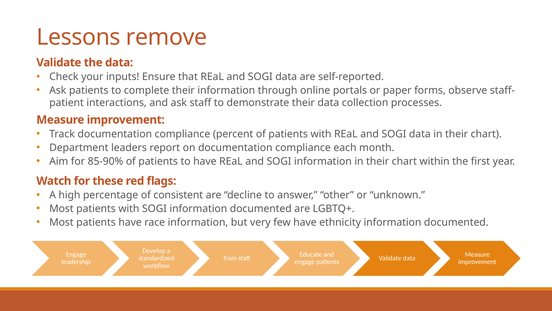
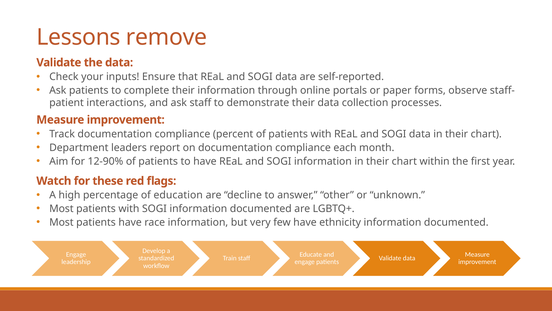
85-90%: 85-90% -> 12-90% (105, 161)
consistent: consistent -> education (178, 195)
